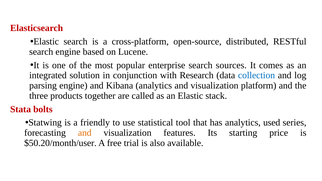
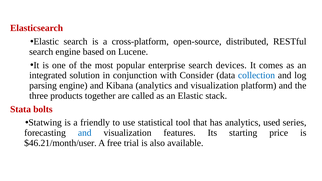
sources: sources -> devices (231, 65)
Research: Research -> Consider (197, 75)
and colour: orange -> blue (85, 133)
$50.20/month/user: $50.20/month/user -> $46.21/month/user (60, 143)
